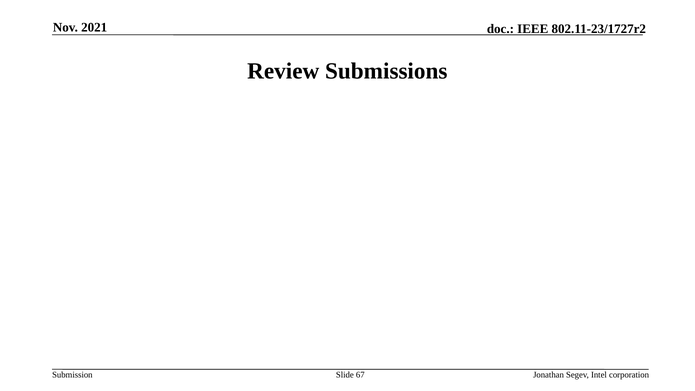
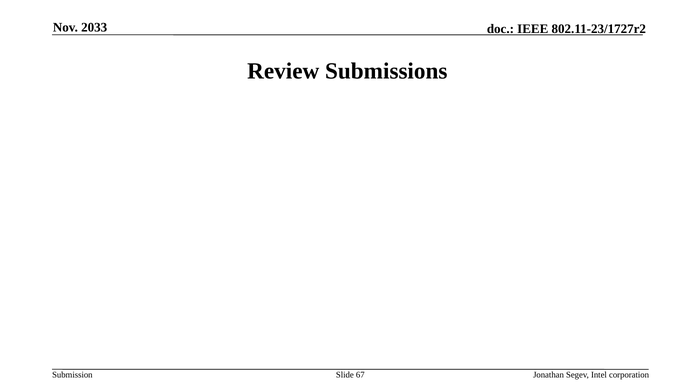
2021: 2021 -> 2033 (94, 28)
